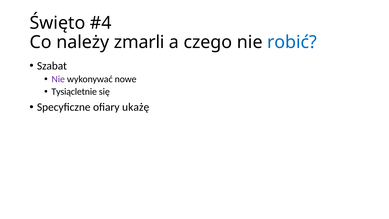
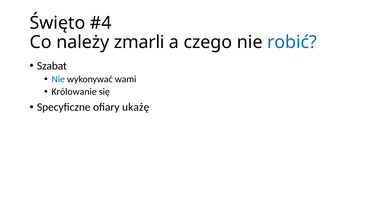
Nie colour: purple -> blue (58, 79)
nowe: nowe -> wami (126, 79)
Tysiącletnie: Tysiącletnie -> Królowanie (74, 92)
